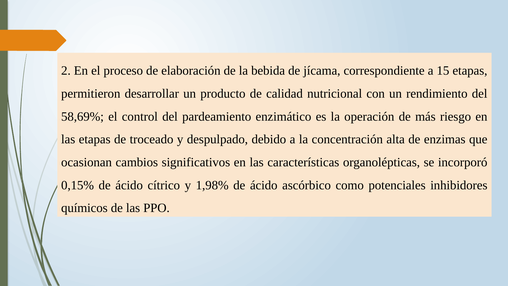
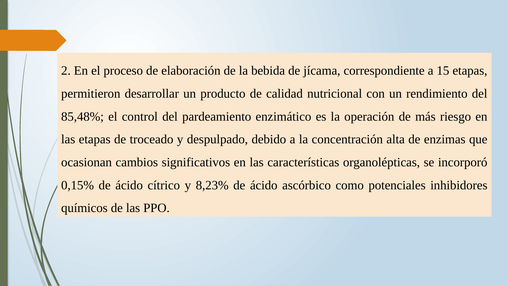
58,69%: 58,69% -> 85,48% (82, 116)
1,98%: 1,98% -> 8,23% (212, 185)
